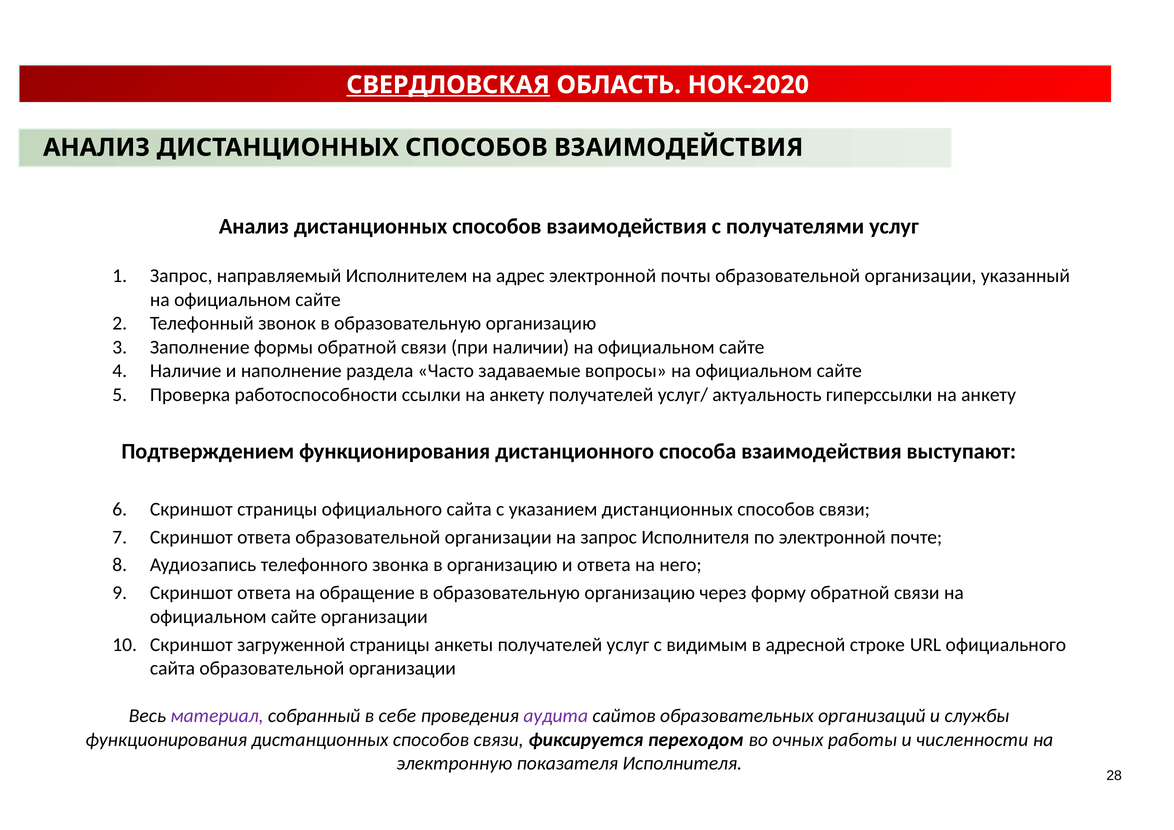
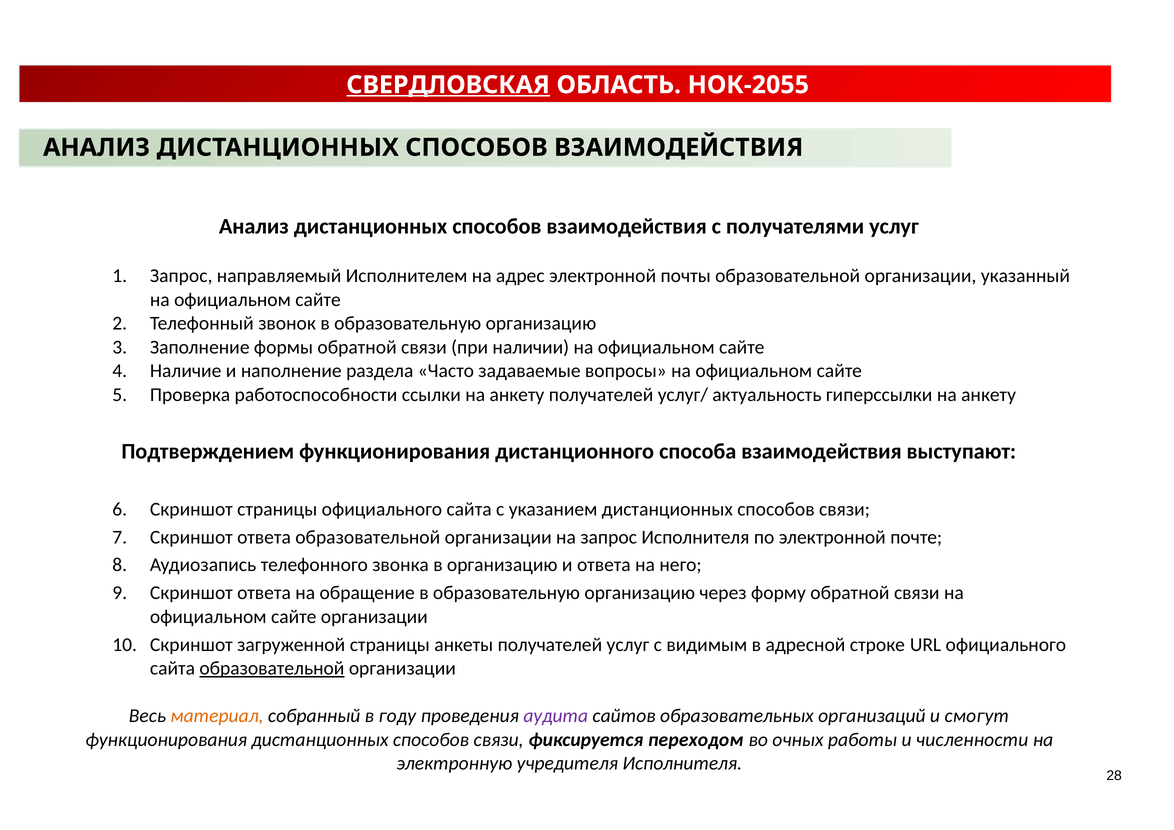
НОК-2020: НОК-2020 -> НОК-2055 (748, 85)
образовательной underline: none -> present (272, 669)
материал colour: purple -> orange (217, 716)
себе: себе -> году (397, 716)
службы: службы -> смогут (977, 716)
показателя: показателя -> учредителя (567, 764)
